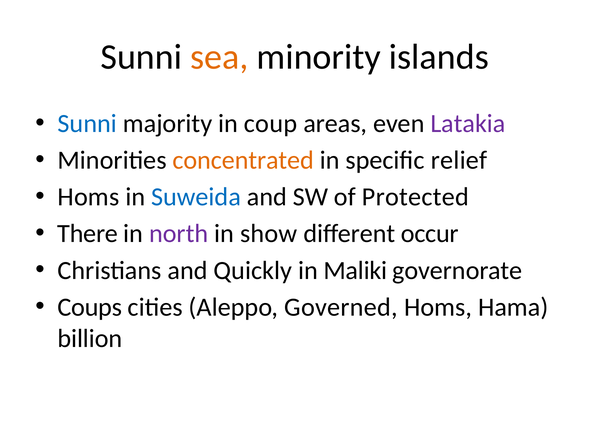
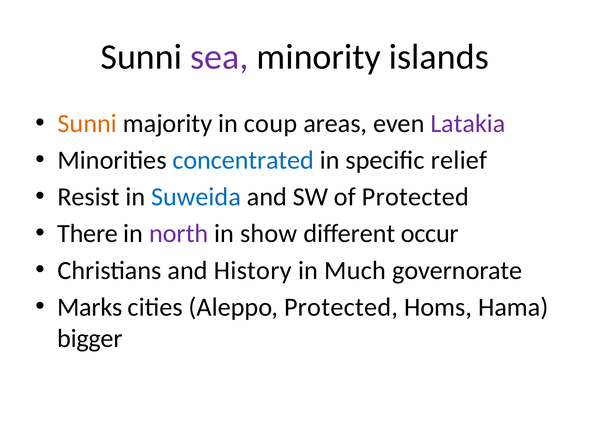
sea colour: orange -> purple (219, 57)
Sunni colour: blue -> orange (87, 124)
concentrated colour: orange -> blue (243, 160)
Homs: Homs -> Resist (89, 197)
Quickly: Quickly -> History (253, 271)
Maliki: Maliki -> Much (355, 271)
Coups: Coups -> Marks (90, 307)
Aleppo Governed: Governed -> Protected (341, 307)
billion: billion -> bigger (90, 339)
